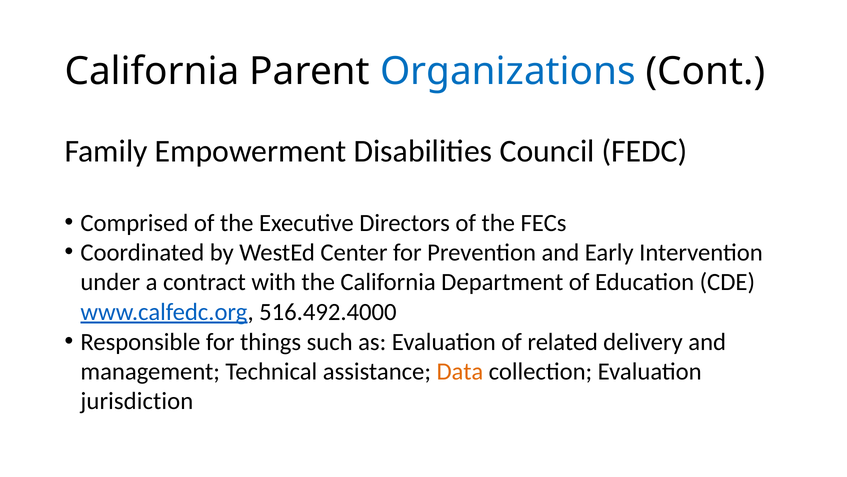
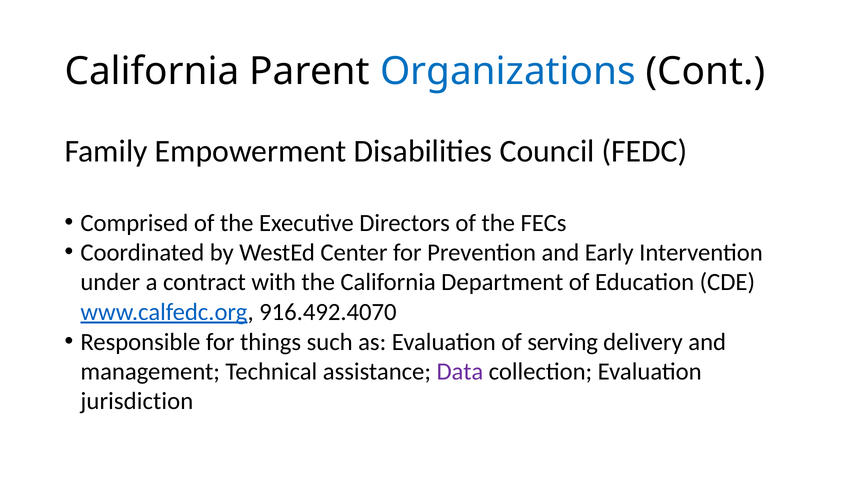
516.492.4000: 516.492.4000 -> 916.492.4070 (328, 311)
related: related -> serving (563, 342)
Data colour: orange -> purple (460, 371)
